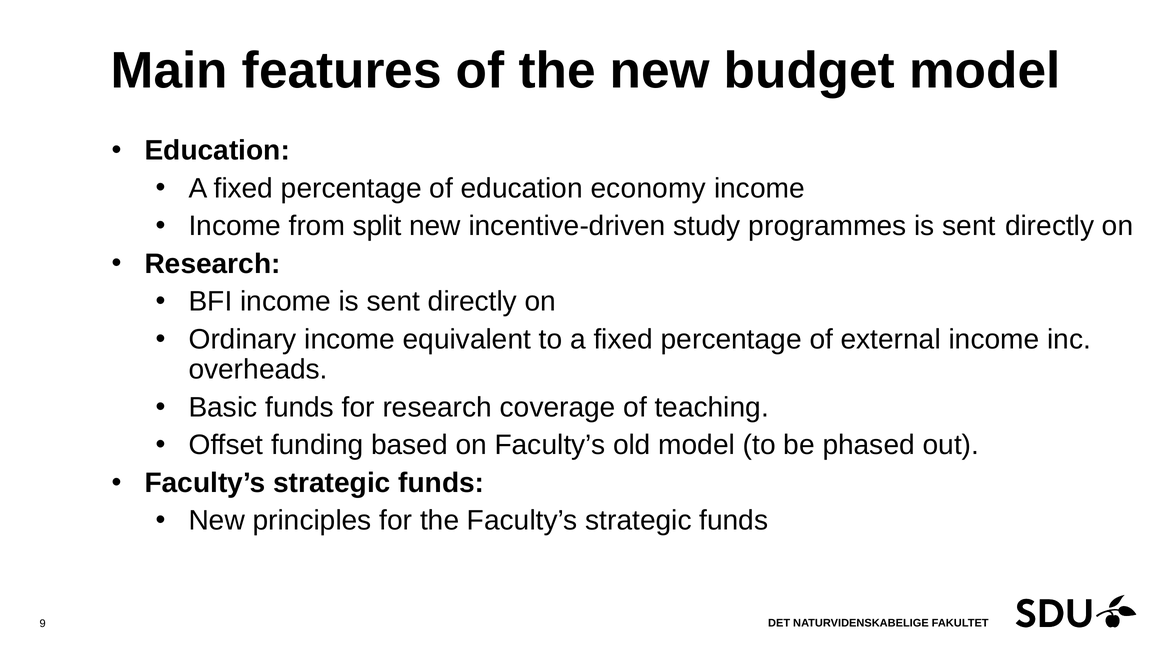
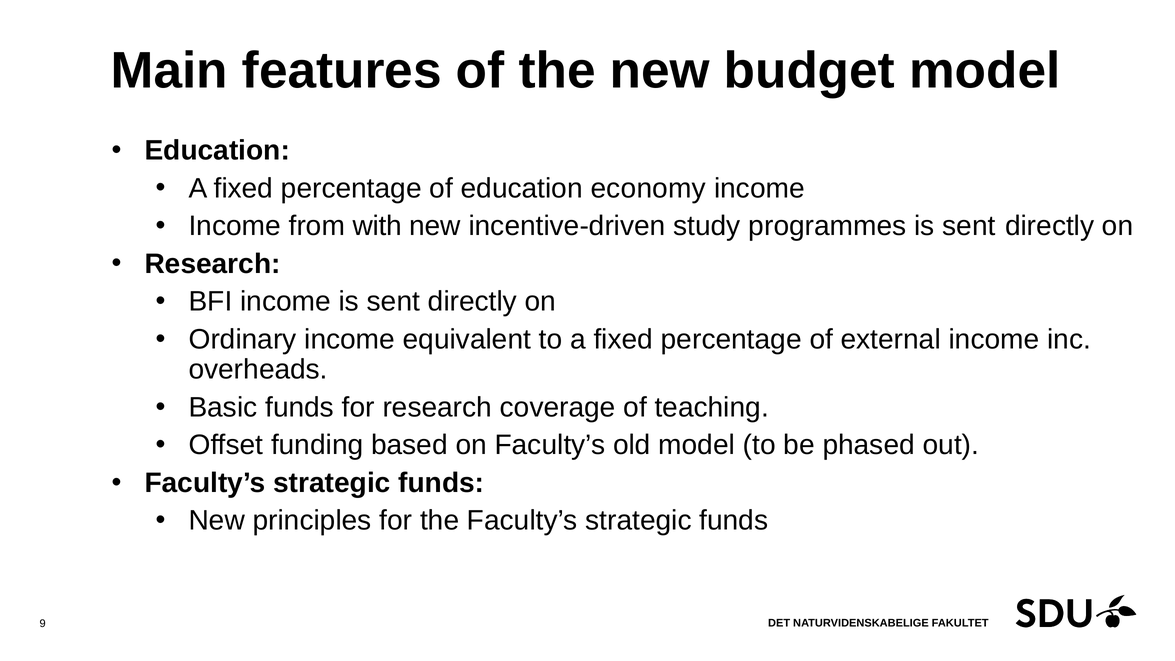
split: split -> with (377, 226)
